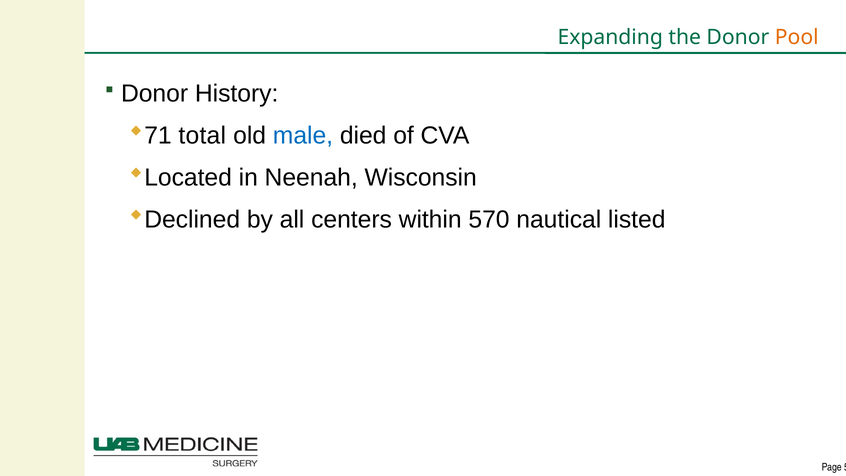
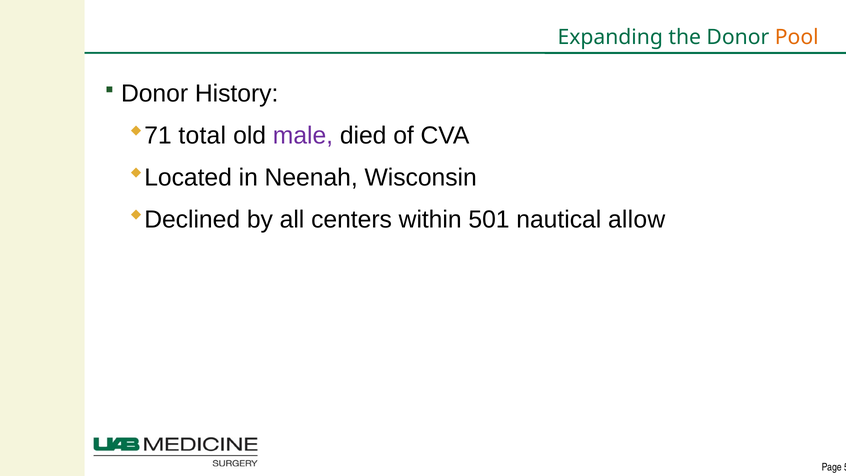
male colour: blue -> purple (303, 136)
570: 570 -> 501 (489, 220)
listed: listed -> allow (637, 220)
